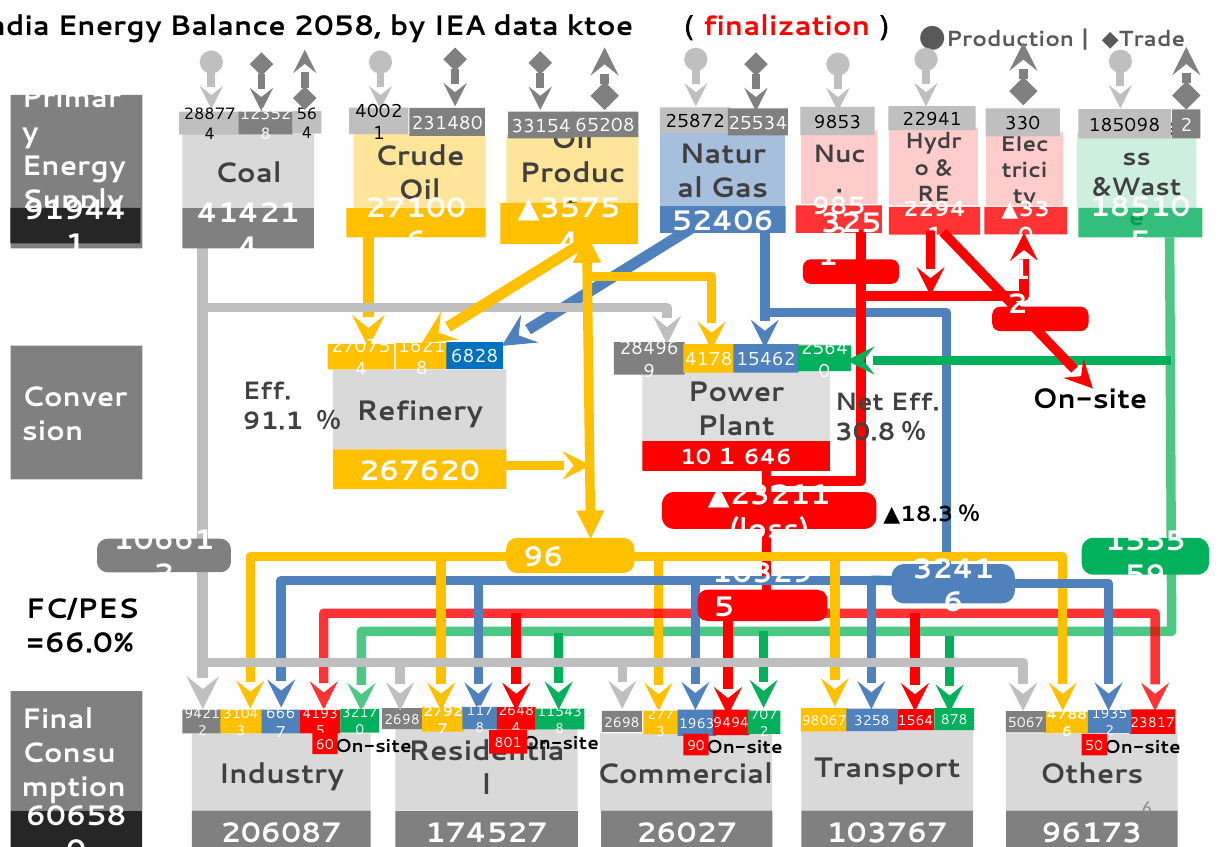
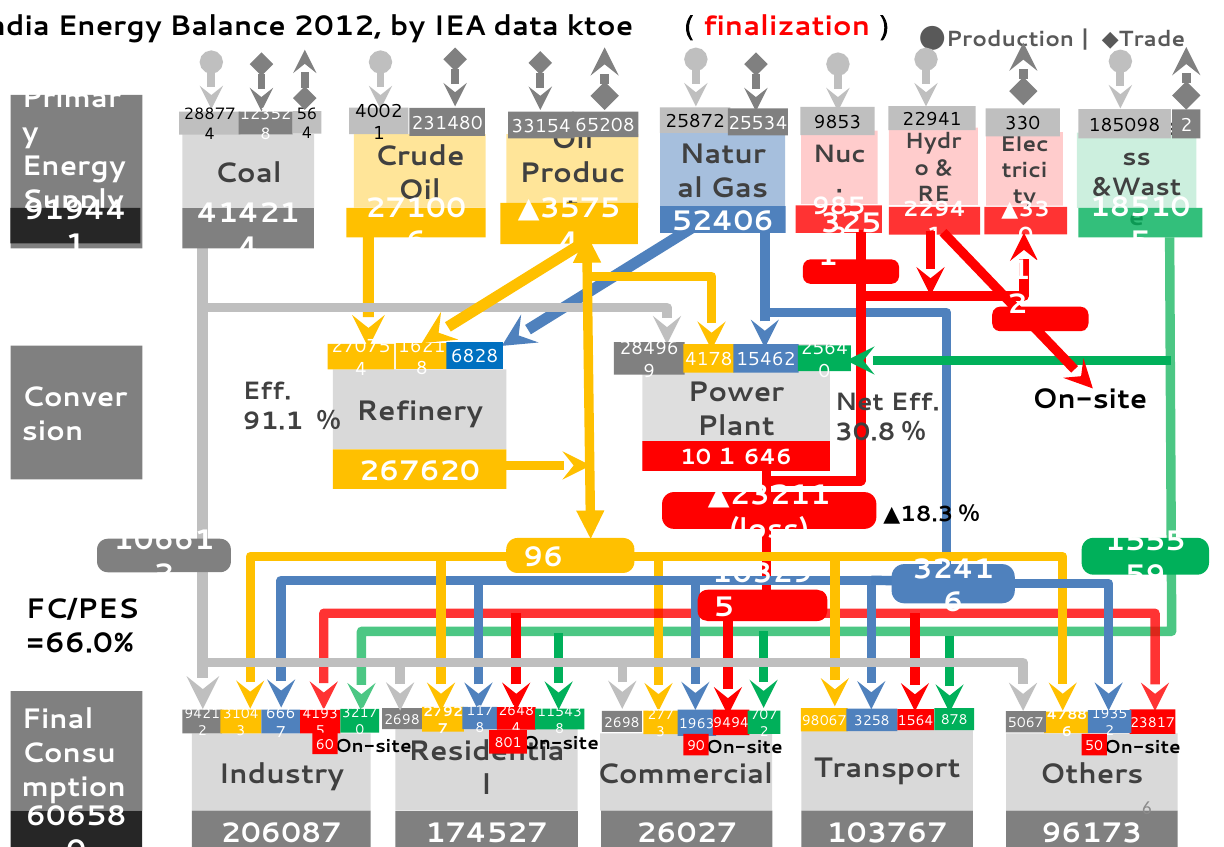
2058: 2058 -> 2012 (338, 26)
